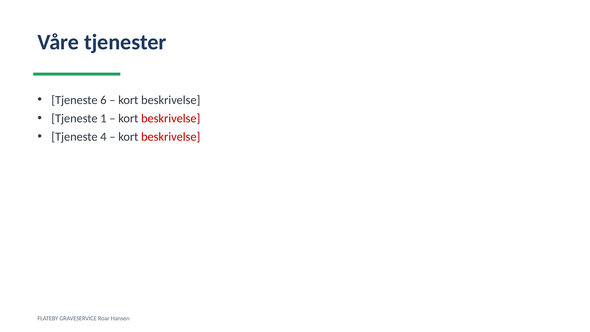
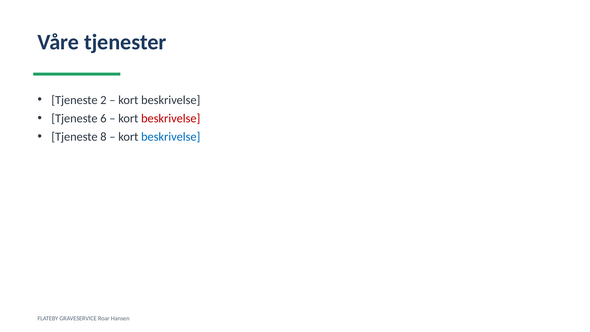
6: 6 -> 2 (103, 100)
1: 1 -> 6 (103, 118)
4: 4 -> 8 (103, 137)
beskrivelse colour: red -> blue (171, 137)
